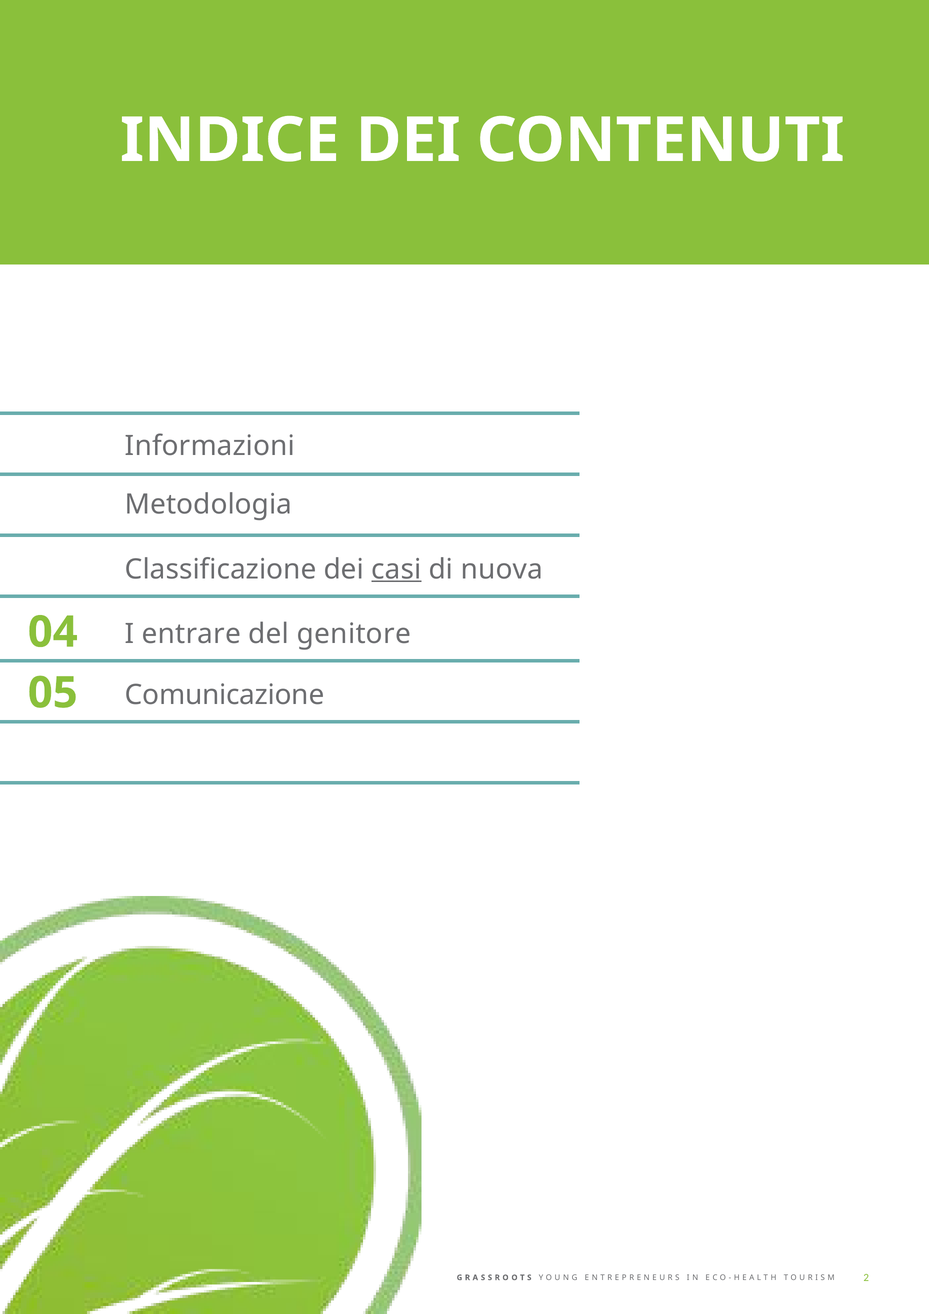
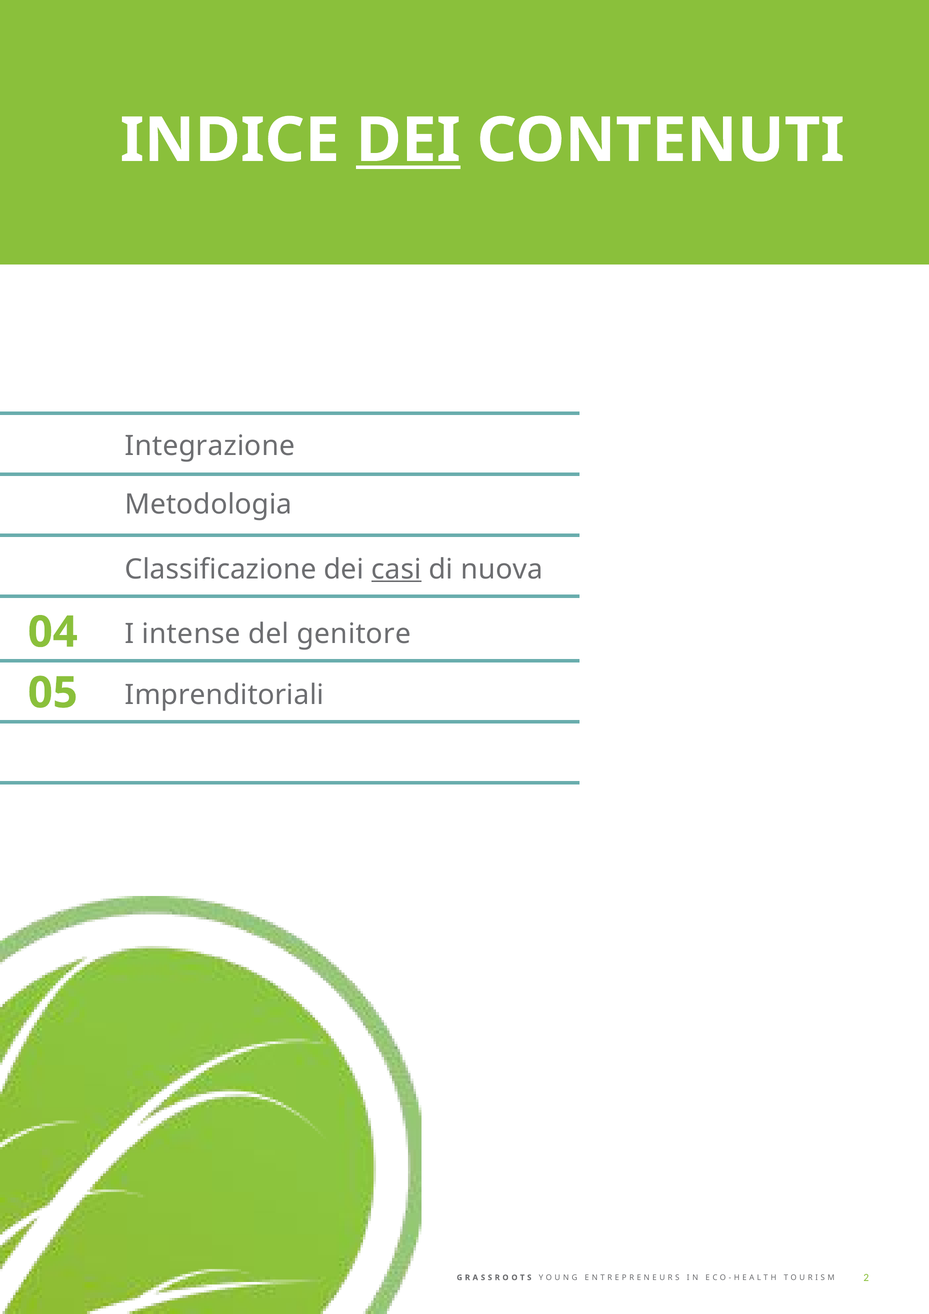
DEI underline: none -> present (408, 140)
Informazioni: Informazioni -> Integrazione (210, 446)
entrare: entrare -> intense (191, 634)
Comunicazione: Comunicazione -> Imprenditoriali (225, 695)
